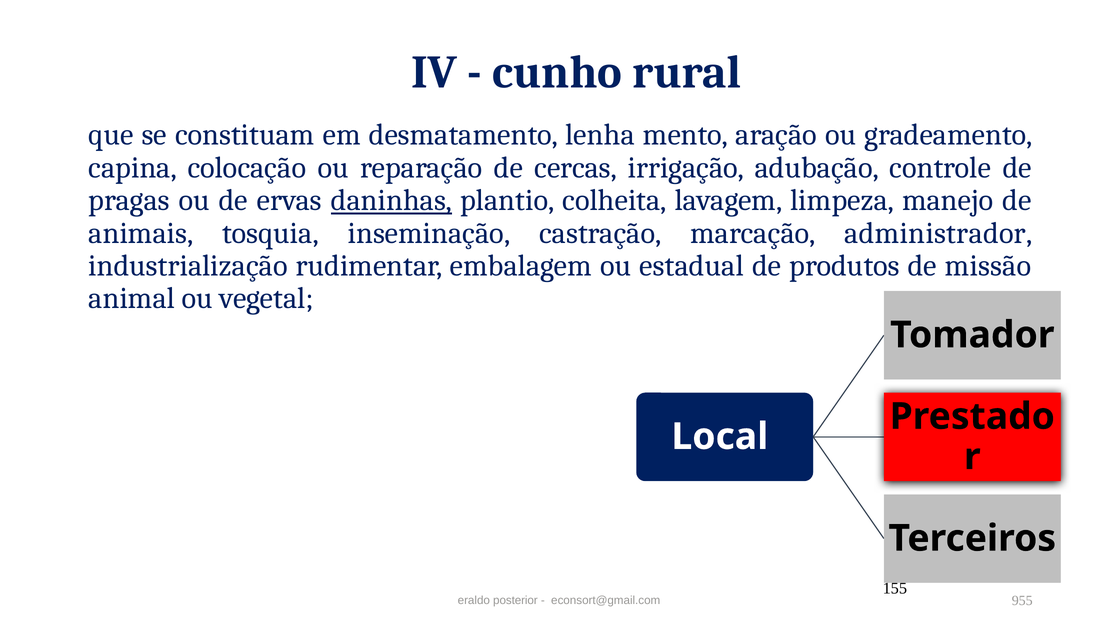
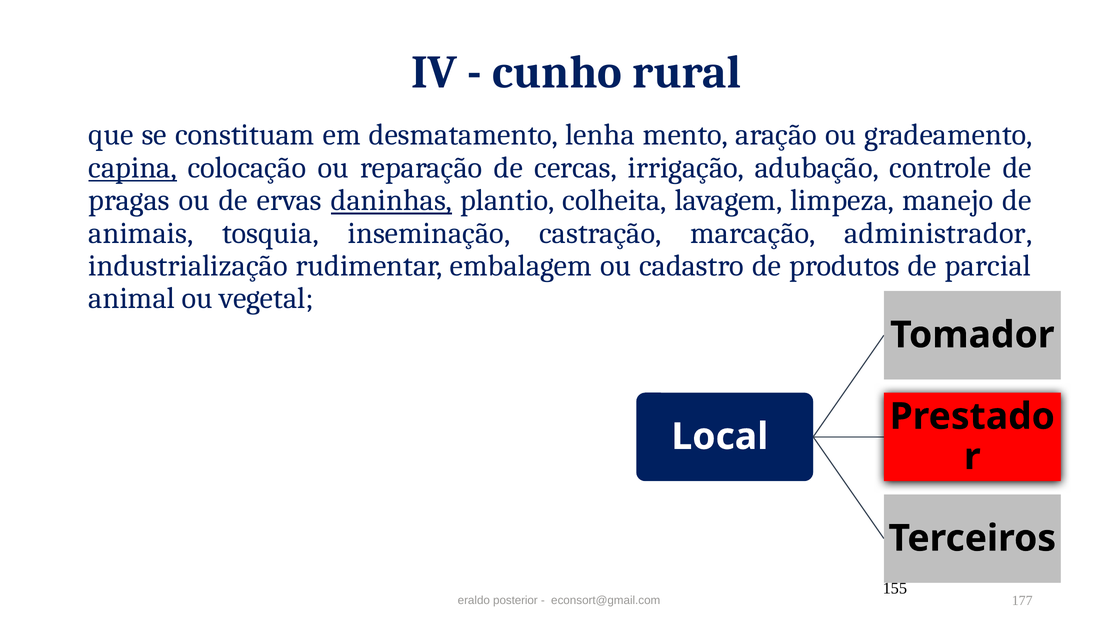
capina underline: none -> present (133, 168)
estadual: estadual -> cadastro (692, 266)
missão: missão -> parcial (988, 266)
955: 955 -> 177 (1022, 601)
